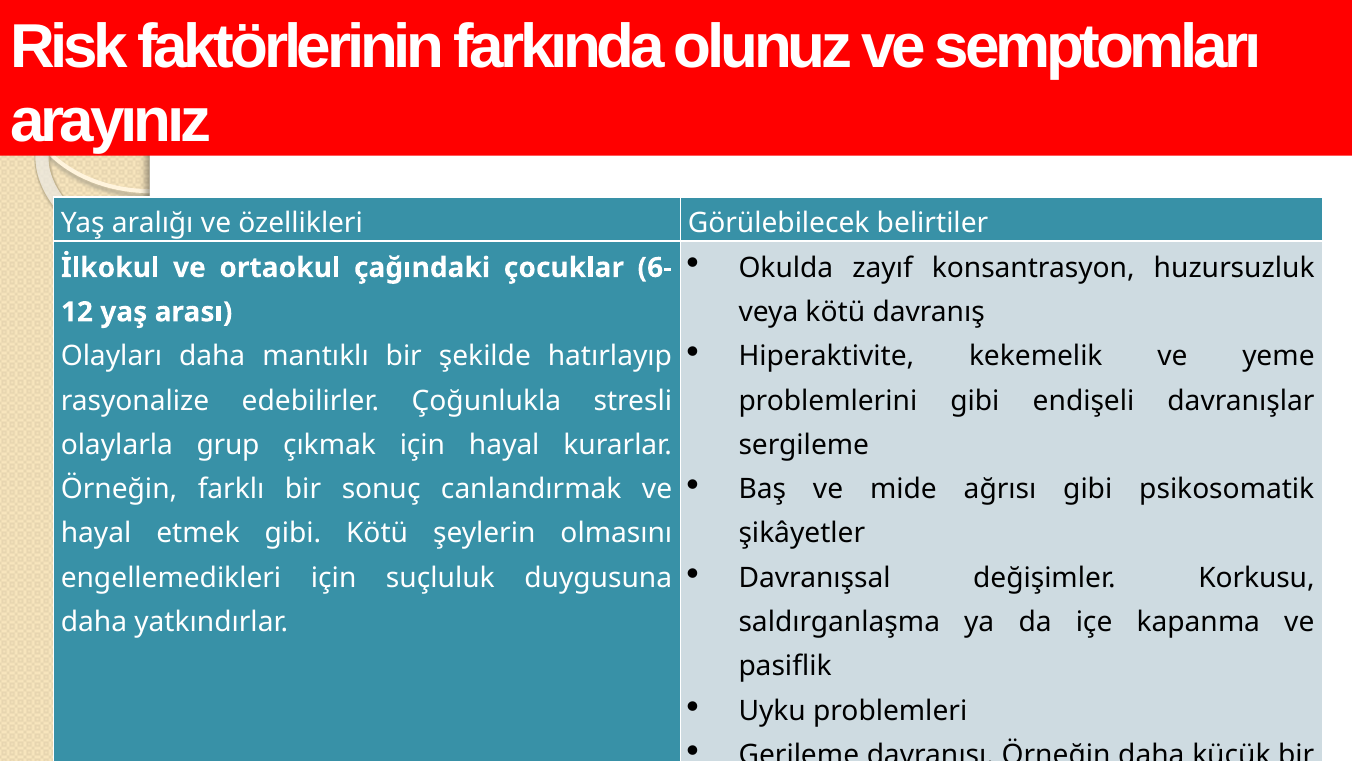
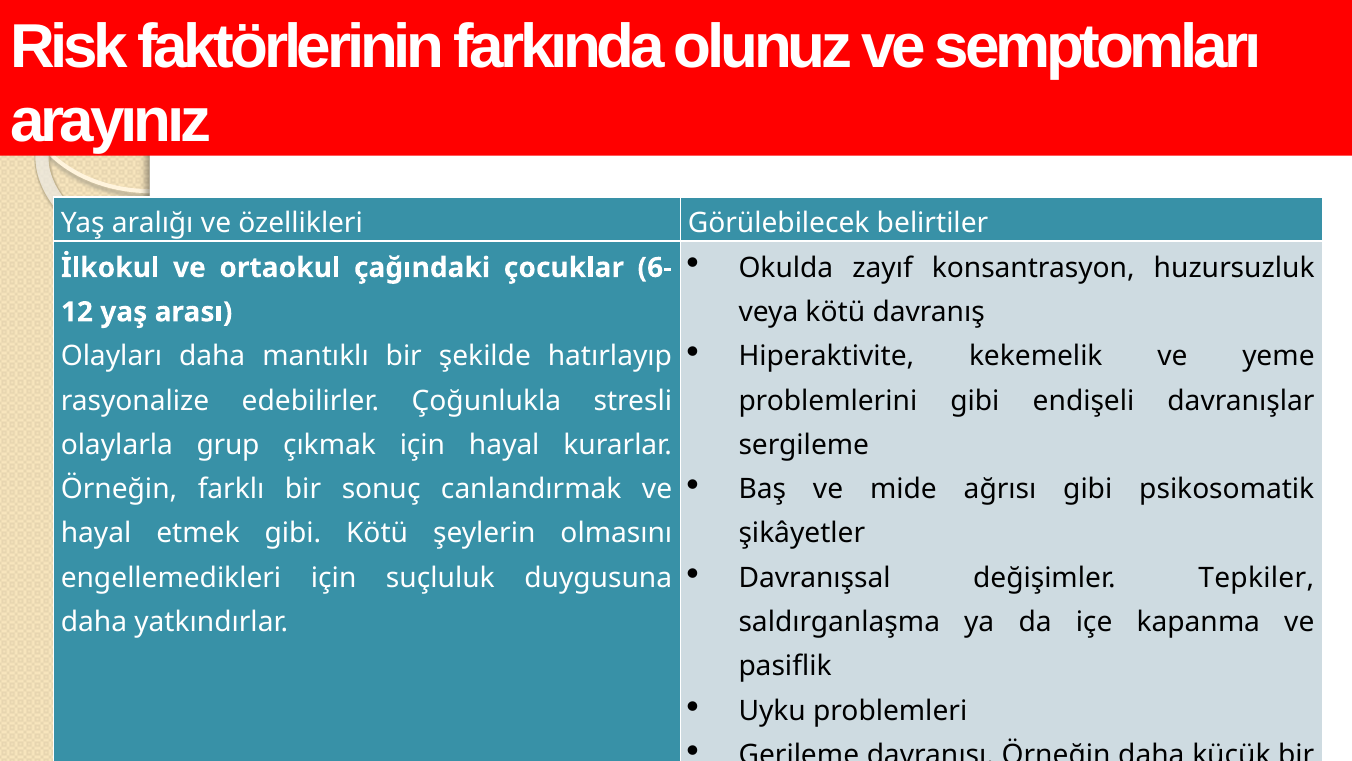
Korkusu: Korkusu -> Tepkiler (1256, 578)
